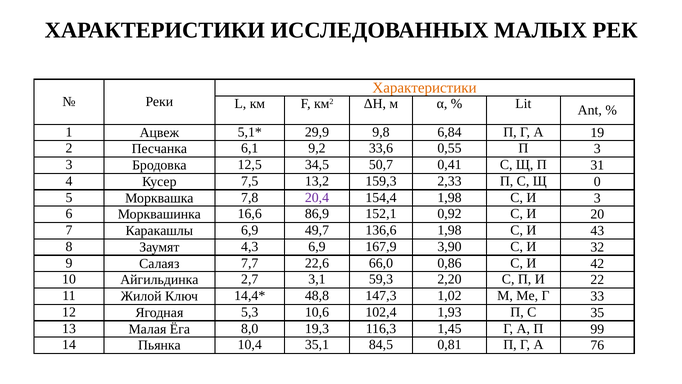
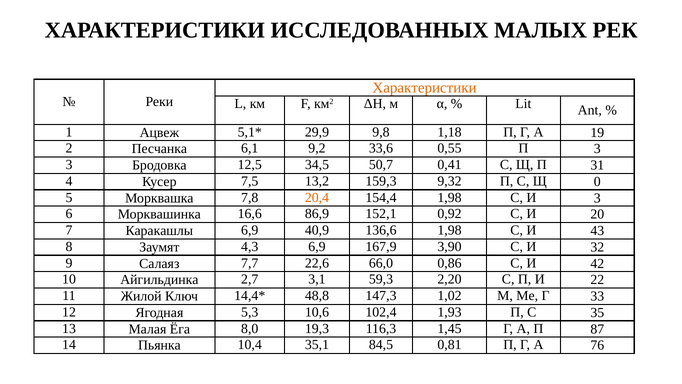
6,84: 6,84 -> 1,18 (449, 132)
2,33: 2,33 -> 9,32 (449, 181)
20,4 colour: purple -> orange (317, 198)
49,7: 49,7 -> 40,9 (317, 230)
99: 99 -> 87 (597, 329)
